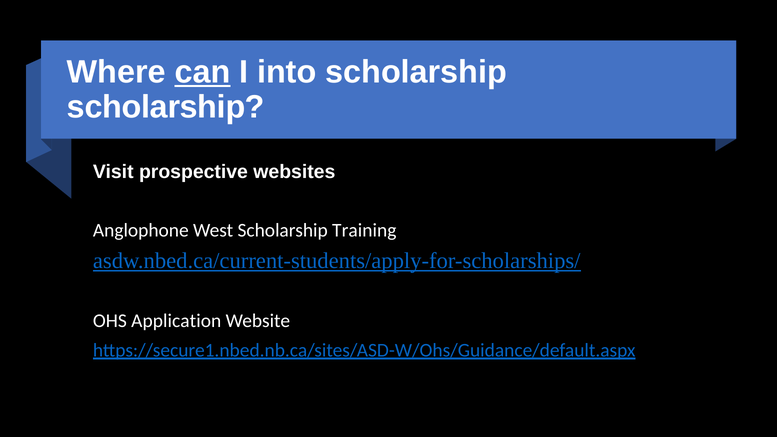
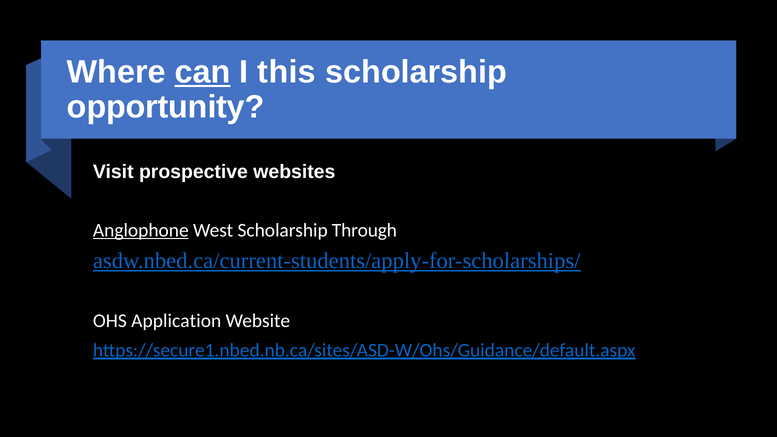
into: into -> this (287, 72)
scholarship: scholarship -> opportunity (166, 107)
Anglophone underline: none -> present (141, 230)
Training: Training -> Through (364, 230)
